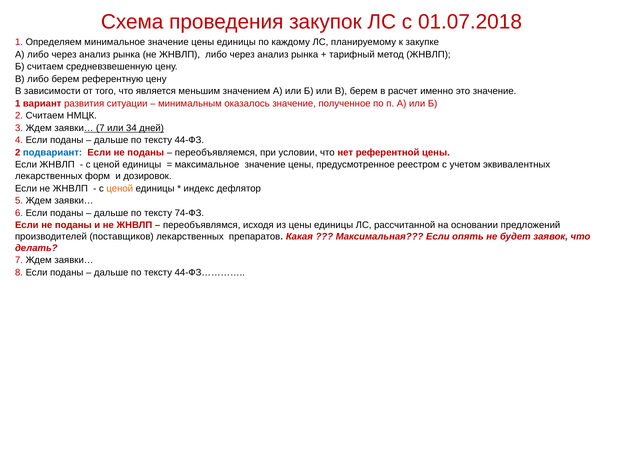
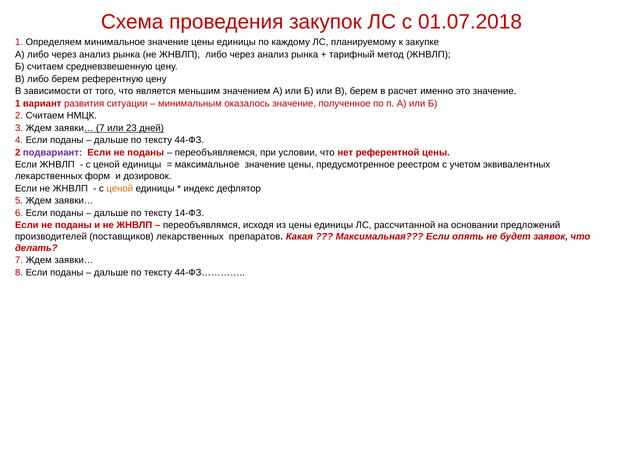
34: 34 -> 23 (131, 128)
подвариант colour: blue -> purple (53, 153)
74-ФЗ: 74-ФЗ -> 14-ФЗ (189, 213)
